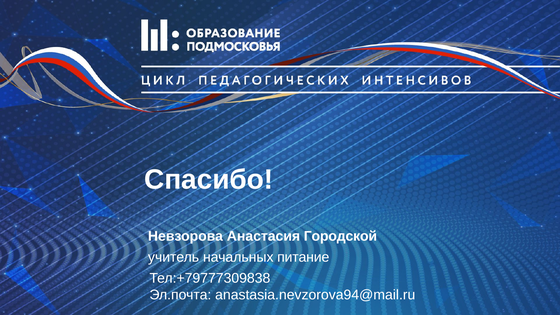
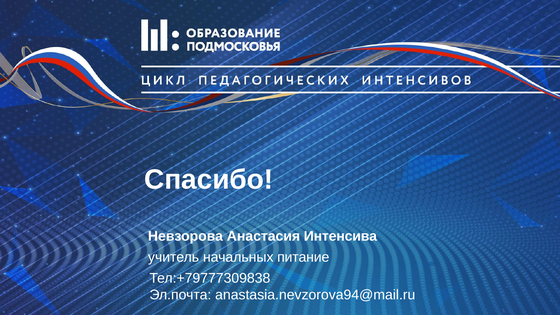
Городской: Городской -> Интенсива (340, 236)
